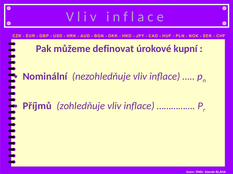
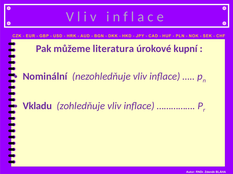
definovat: definovat -> literatura (113, 49)
Příjmů: Příjmů -> Vkladu (37, 106)
